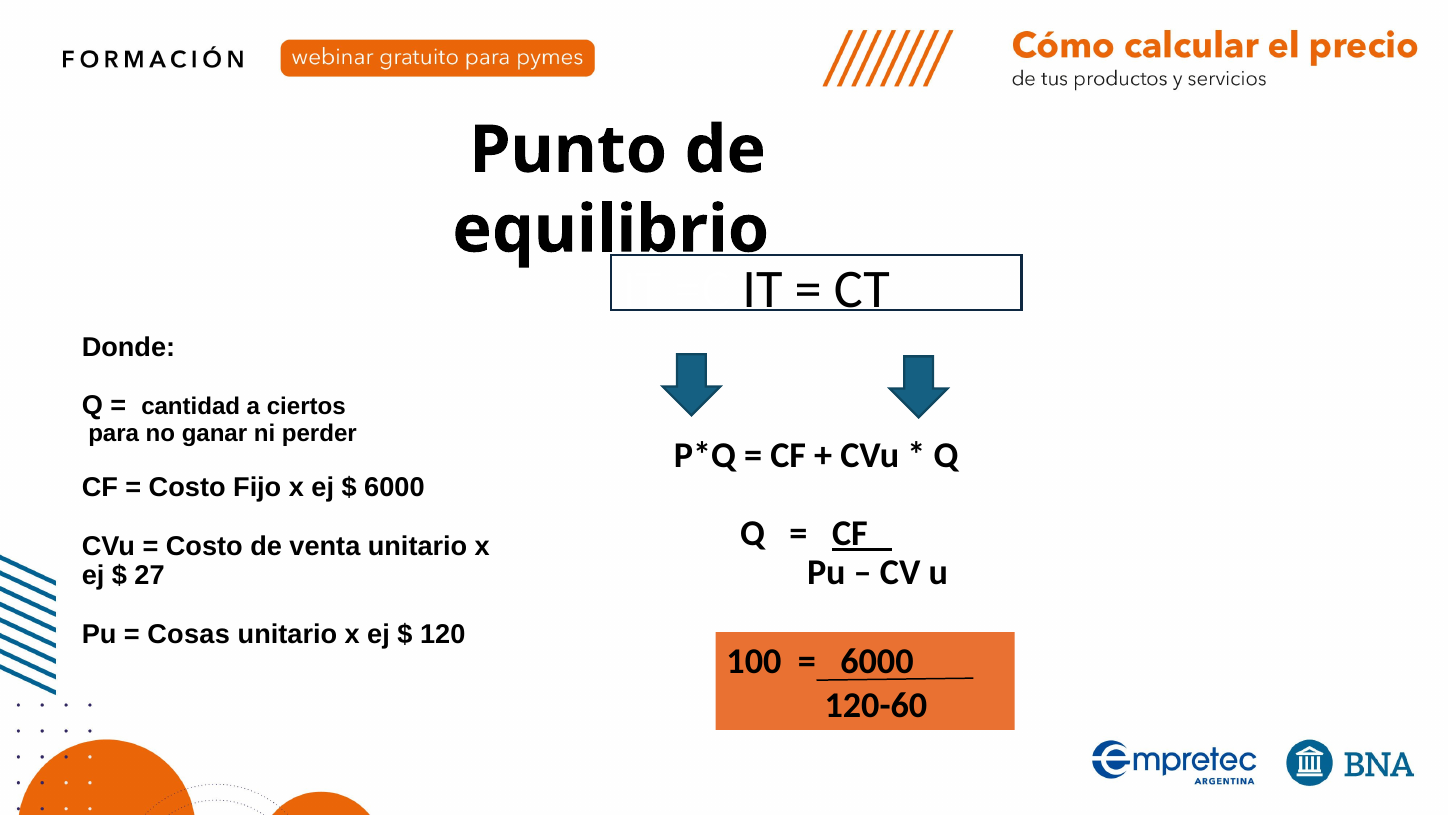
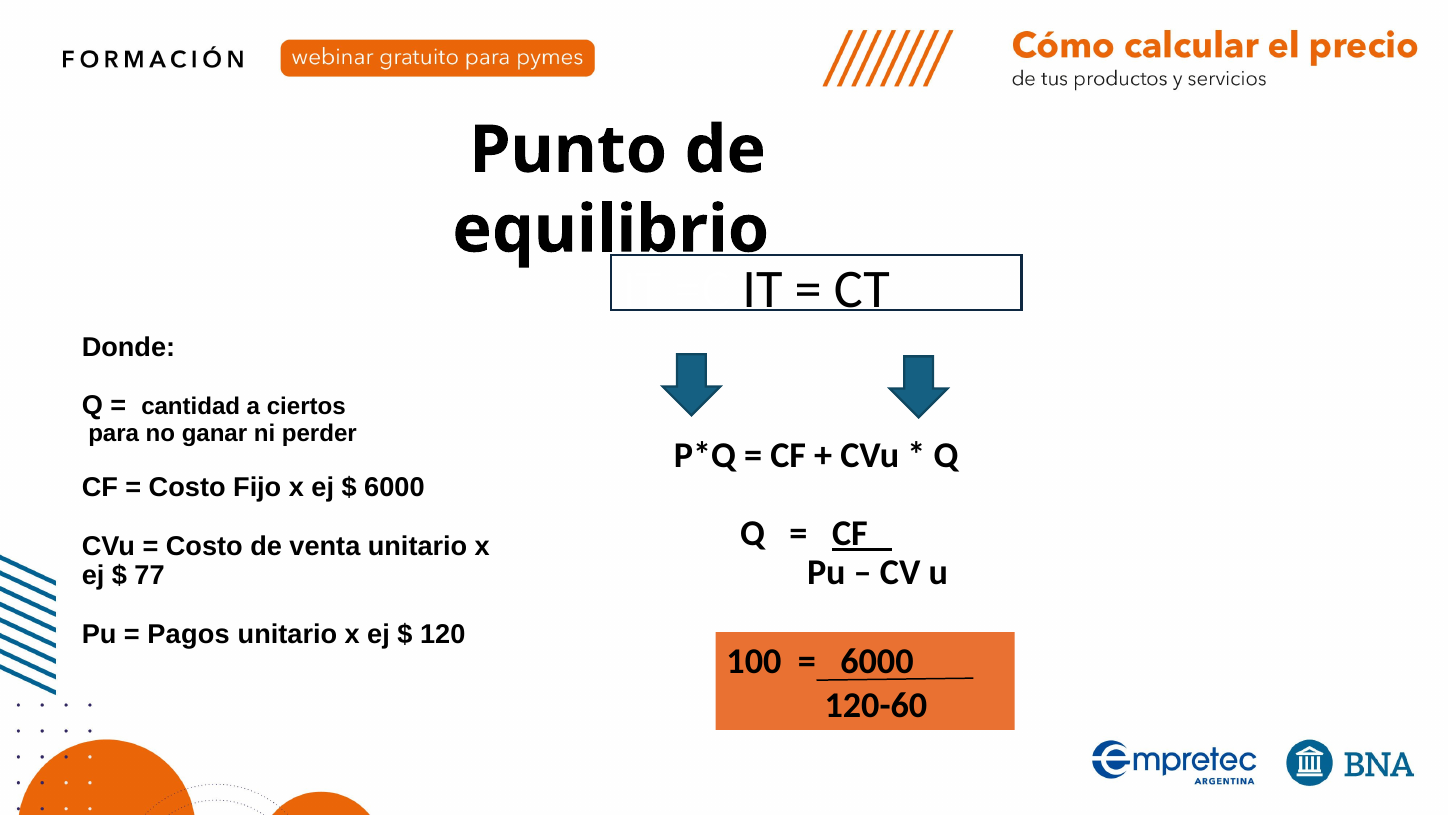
27: 27 -> 77 (150, 575)
Cosas: Cosas -> Pagos (189, 634)
